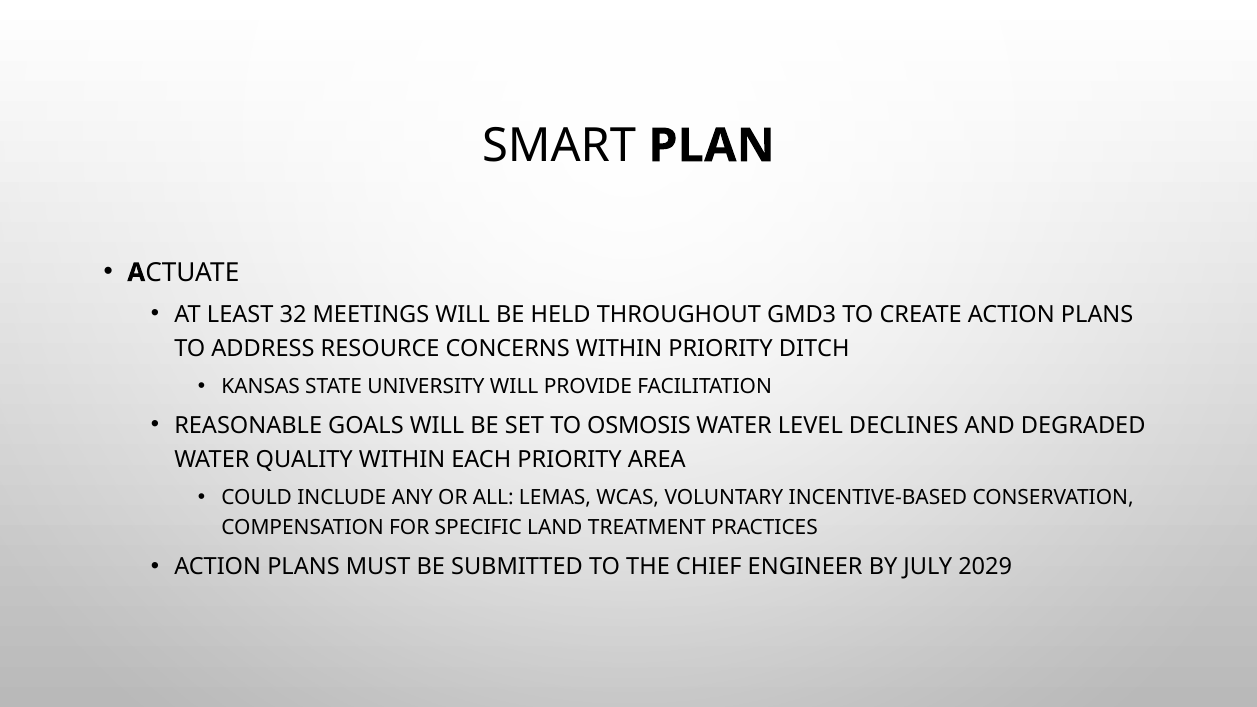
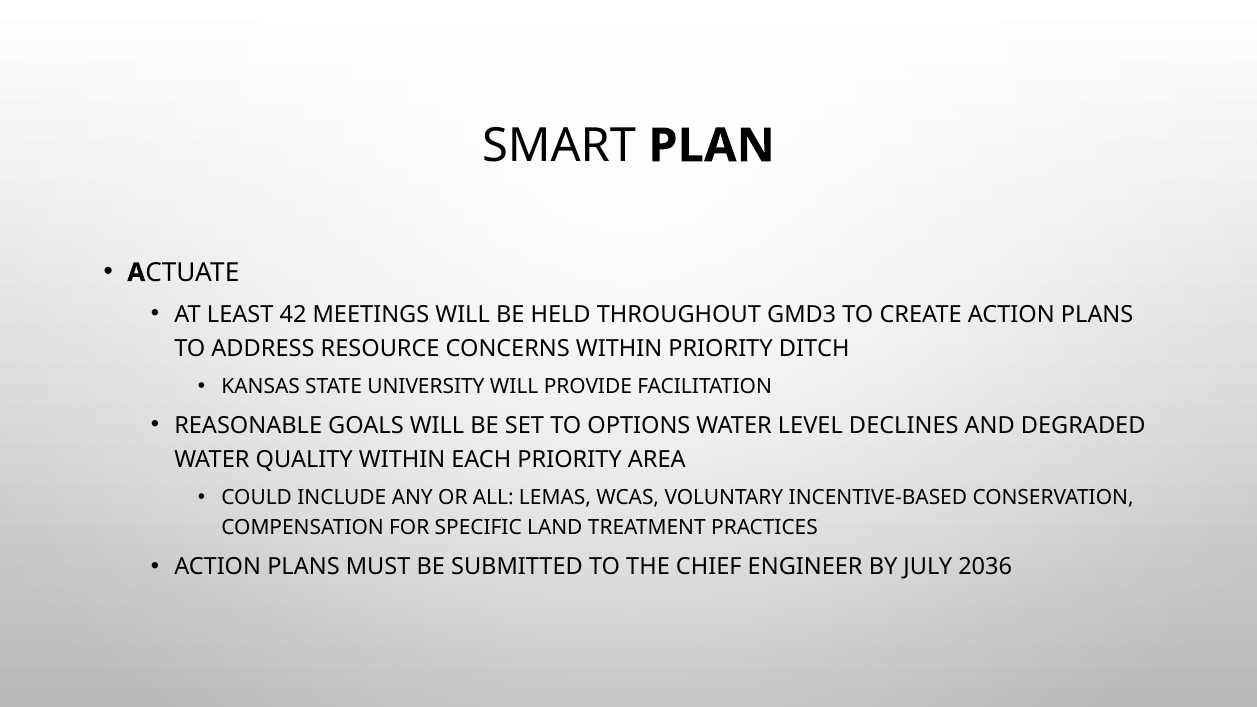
32: 32 -> 42 (293, 314)
OSMOSIS: OSMOSIS -> OPTIONS (639, 425)
2029: 2029 -> 2036 (985, 567)
